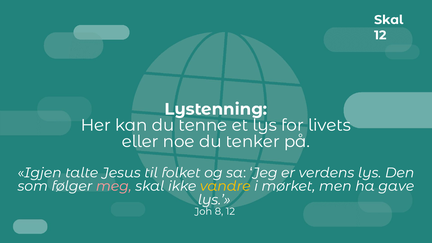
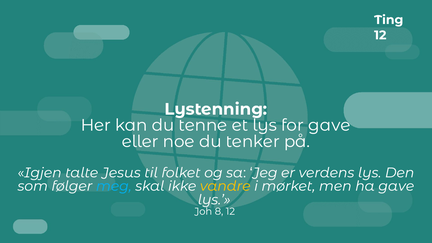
Skal: Skal -> Ting (389, 20)
for livets: livets -> gave (329, 125)
meg colour: pink -> light blue (114, 186)
